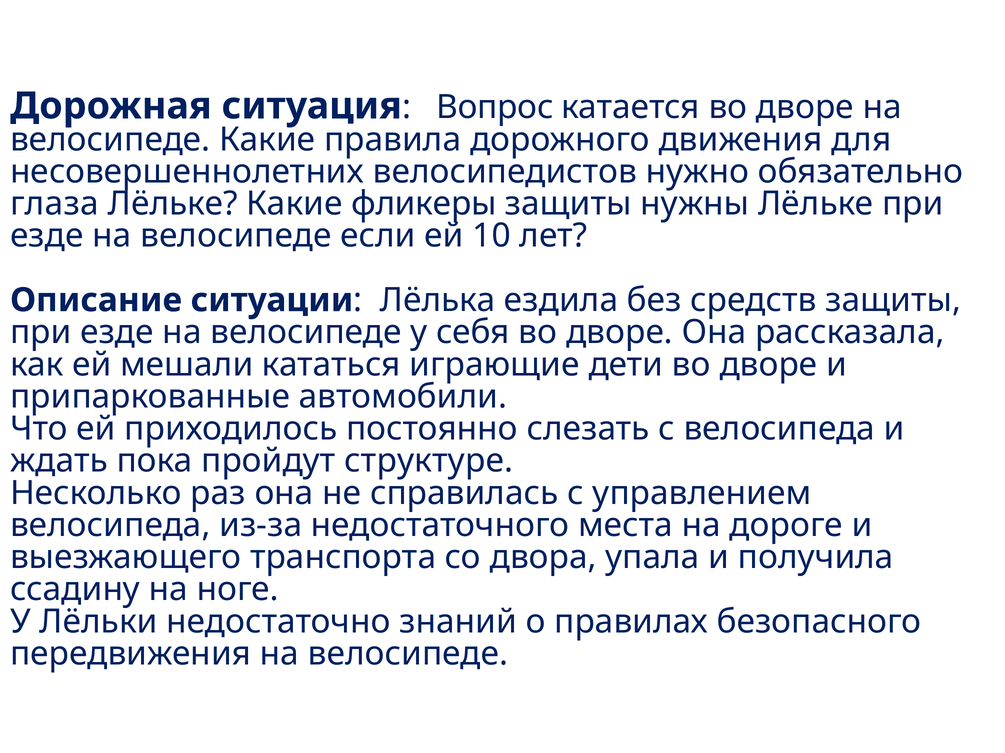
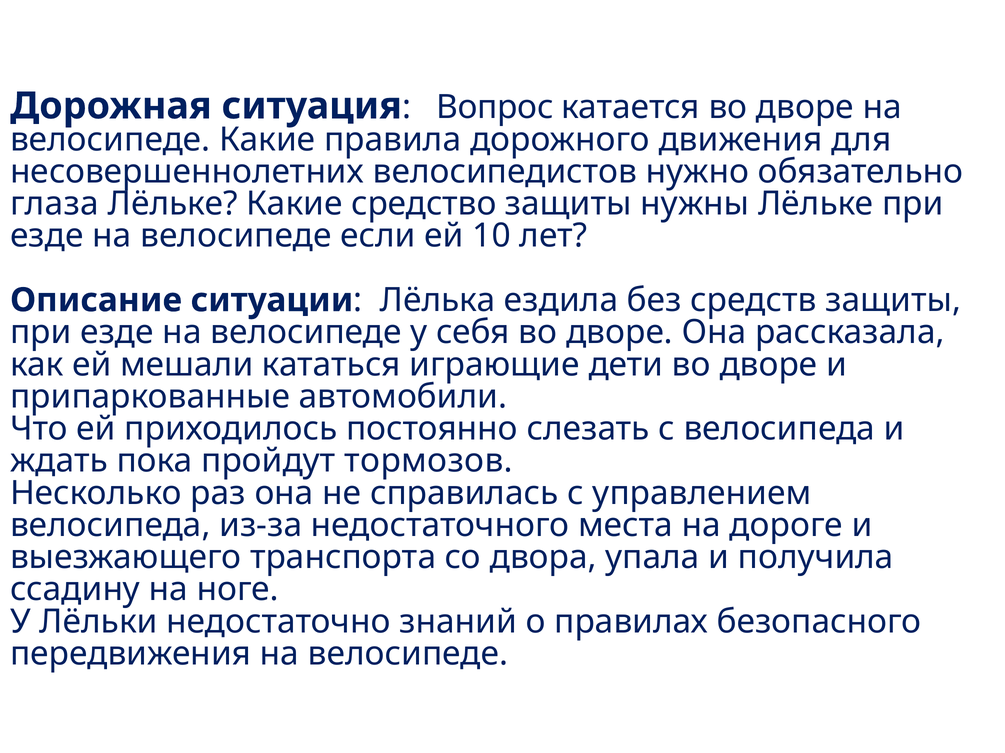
фликеры: фликеры -> средство (424, 204)
структуре: структуре -> тормозов (429, 461)
